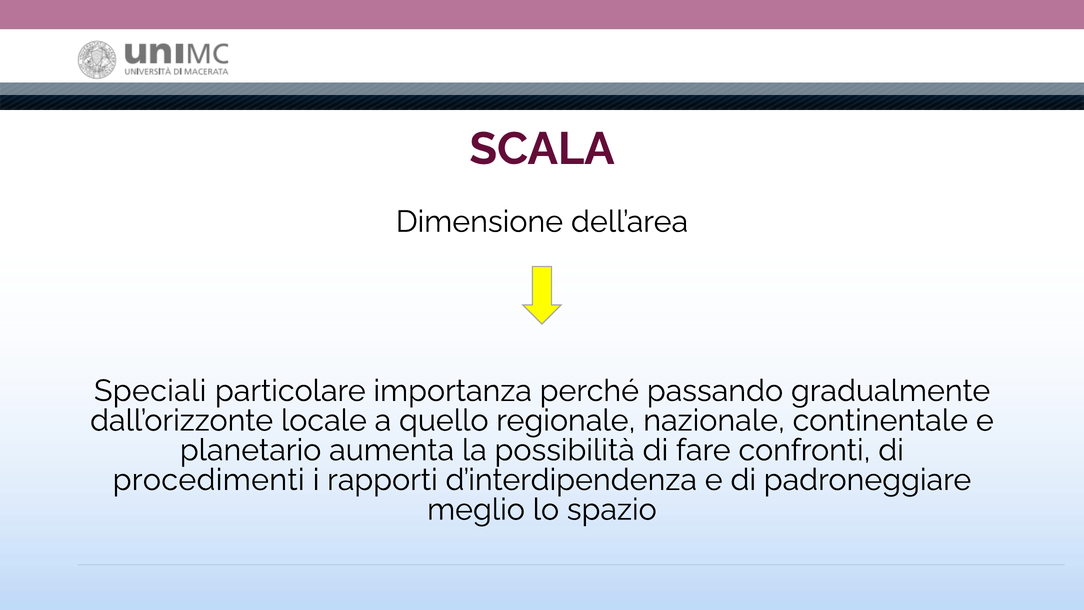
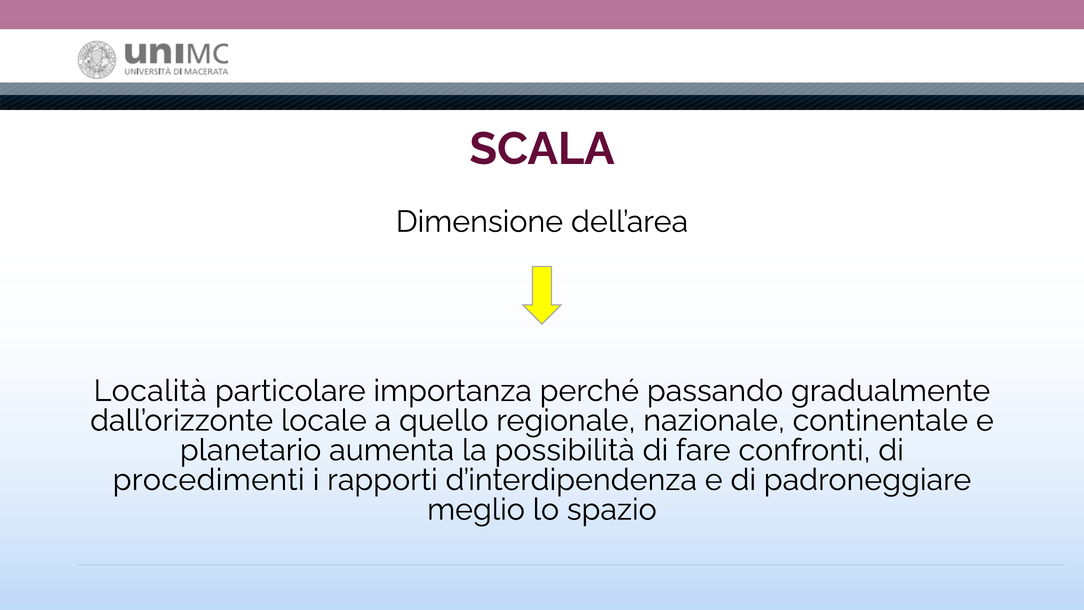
Speciali: Speciali -> Località (150, 391)
